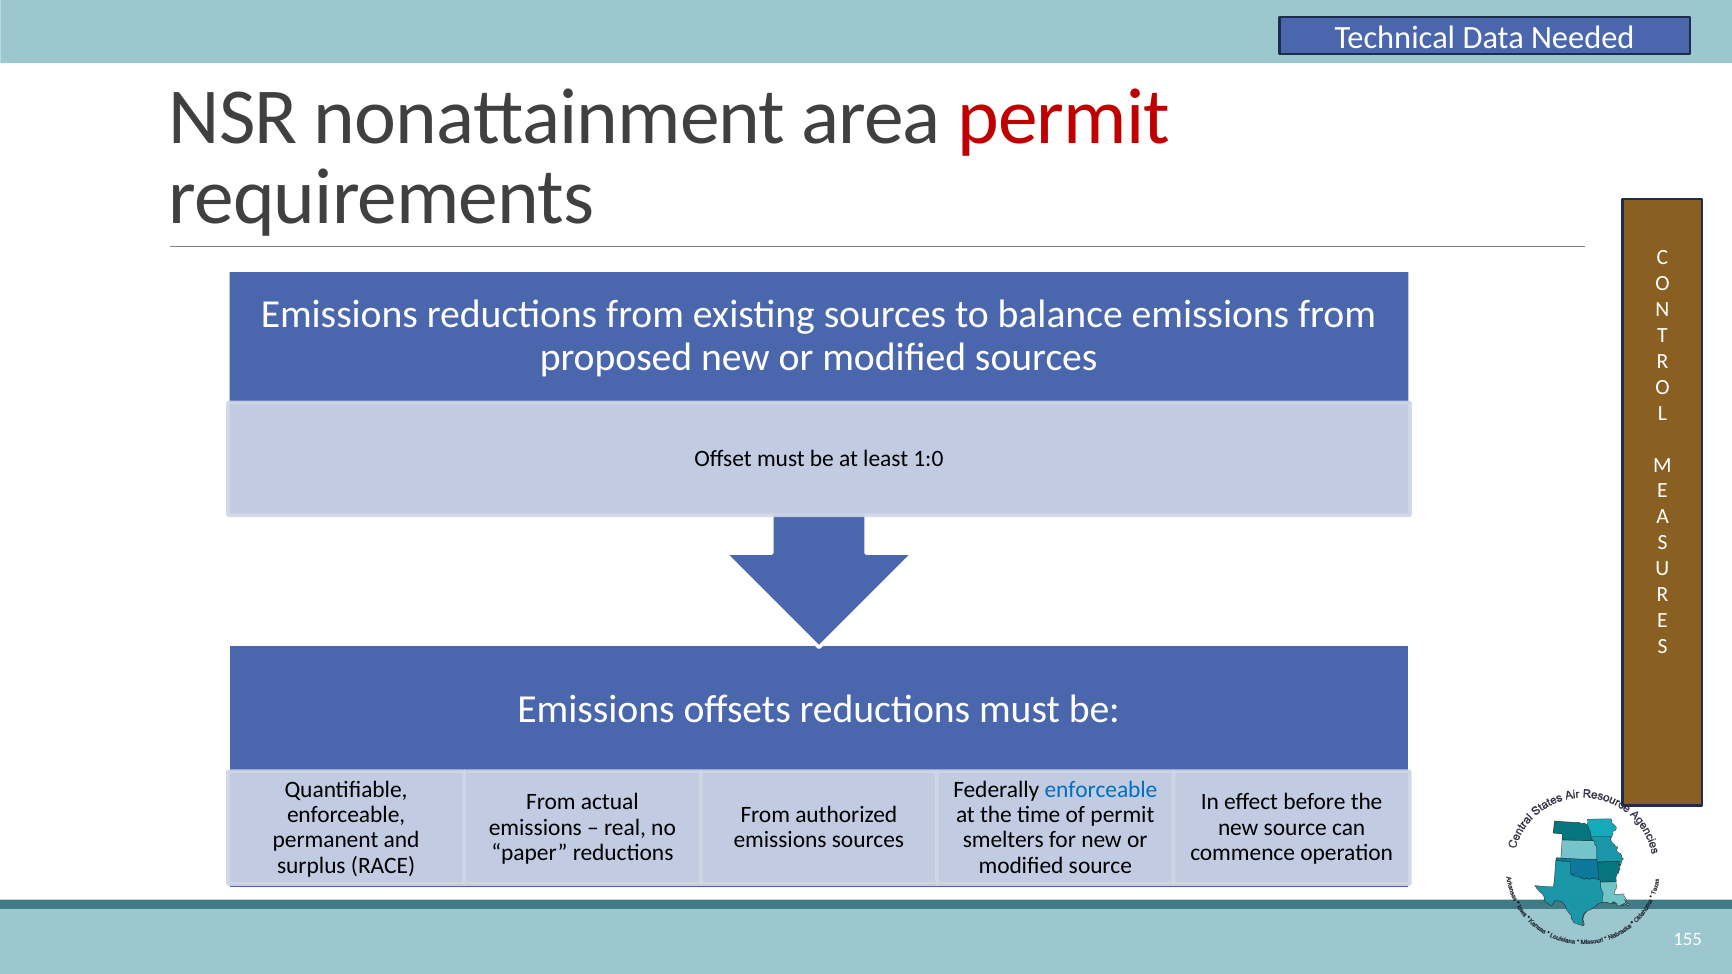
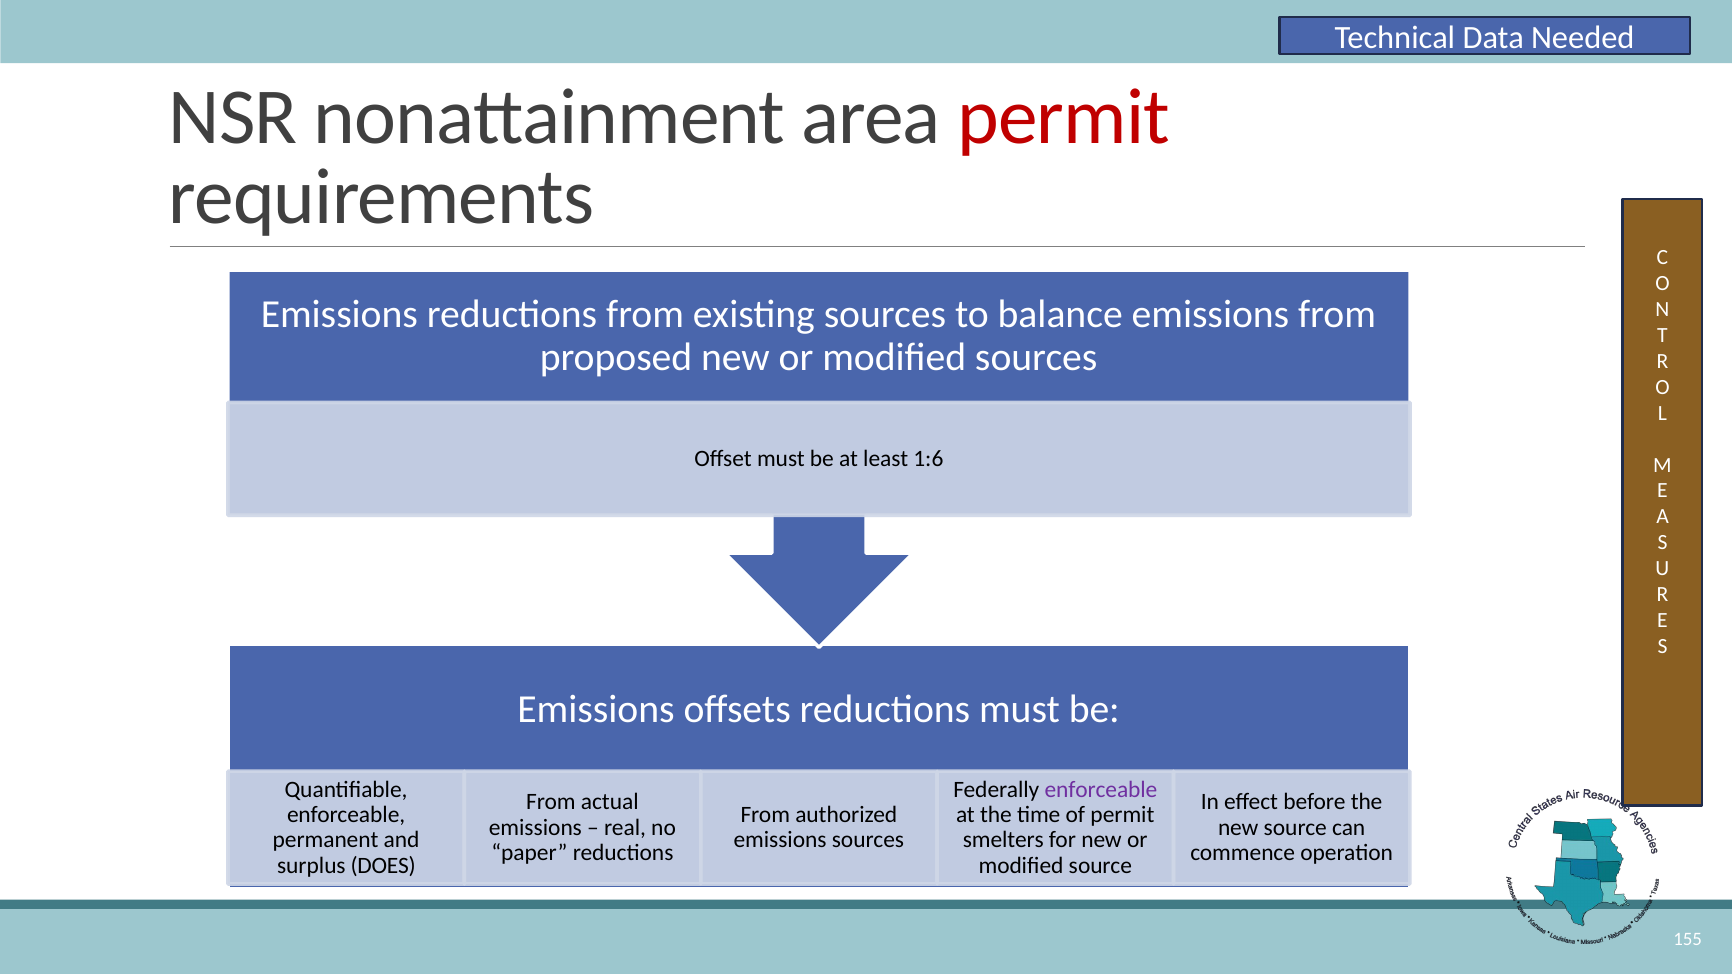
1:0: 1:0 -> 1:6 (928, 459)
enforceable colour: blue -> purple (1101, 790)
RACE: RACE -> DOES (383, 866)
